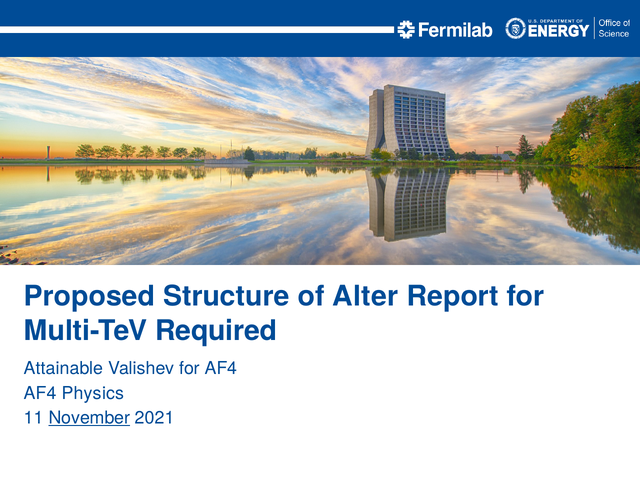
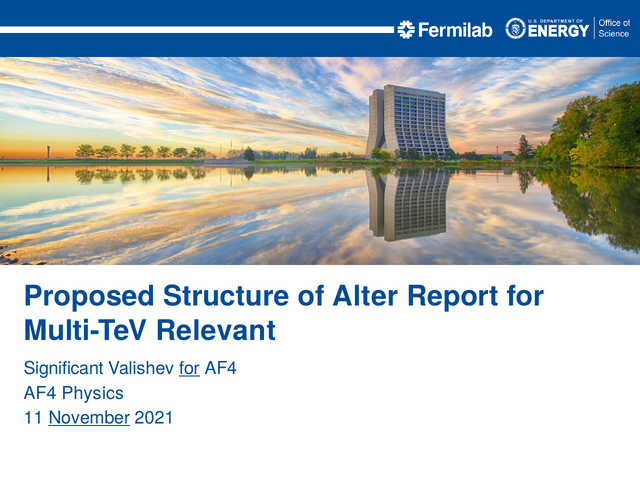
Required: Required -> Relevant (216, 331)
Attainable: Attainable -> Significant (64, 368)
for underline: none -> present (189, 368)
